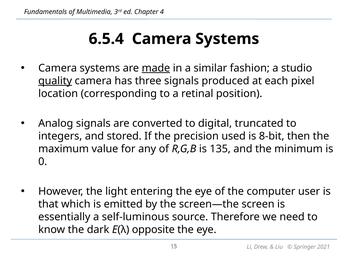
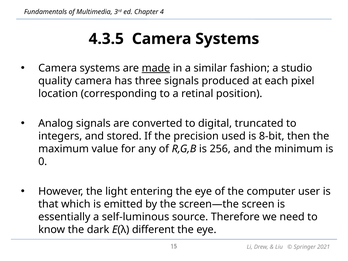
6.5.4: 6.5.4 -> 4.3.5 (106, 39)
quality underline: present -> none (55, 81)
135: 135 -> 256 (220, 149)
opposite: opposite -> different (153, 230)
